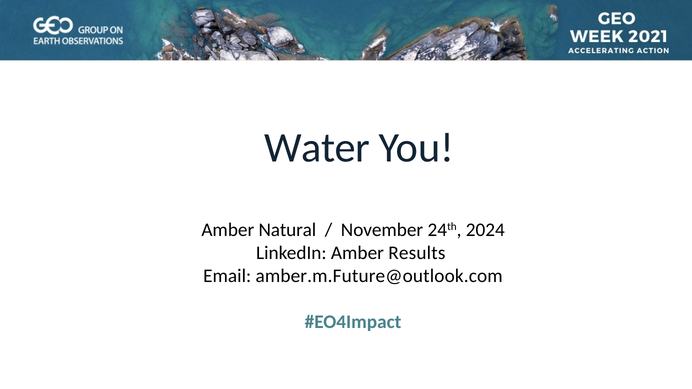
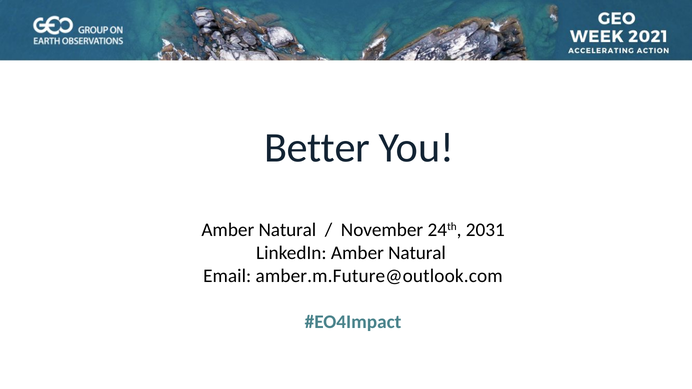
Water: Water -> Better (317, 148)
2024: 2024 -> 2031 (485, 230)
LinkedIn Amber Results: Results -> Natural (417, 253)
